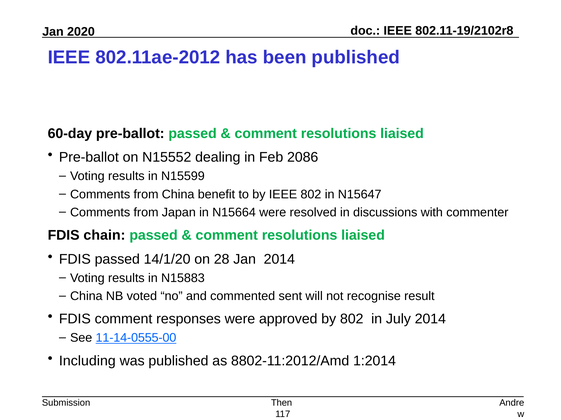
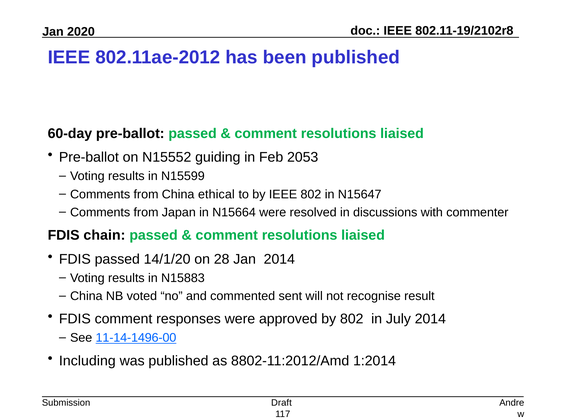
dealing: dealing -> guiding (218, 158)
2086: 2086 -> 2053 (303, 158)
benefit: benefit -> ethical (216, 195)
11-14-0555-00: 11-14-0555-00 -> 11-14-1496-00 (136, 338)
Then: Then -> Draft (281, 404)
